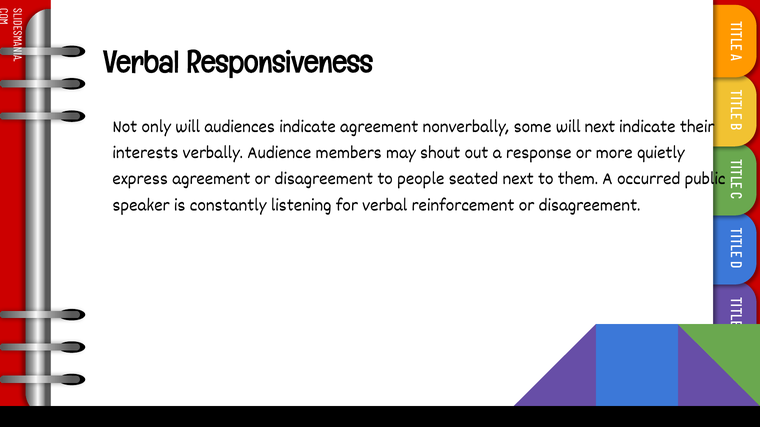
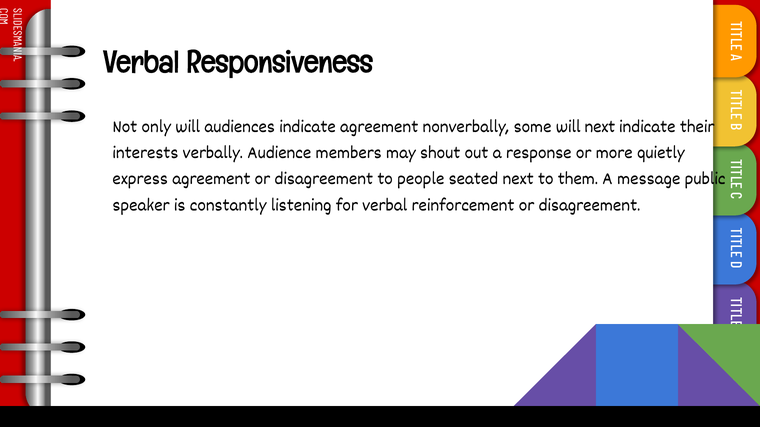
occurred: occurred -> message (649, 178)
